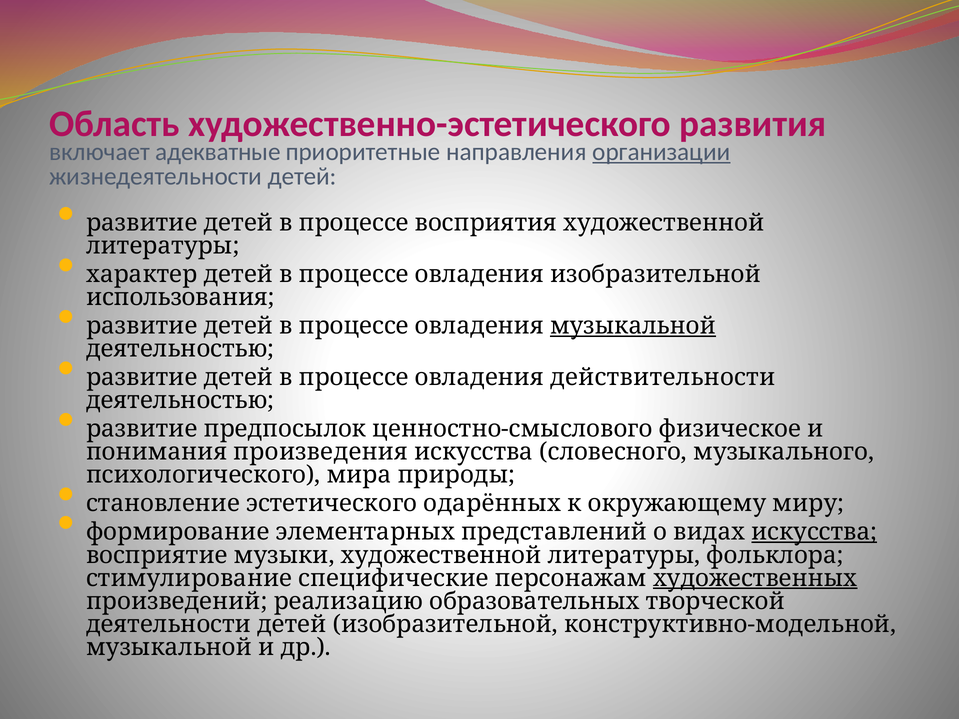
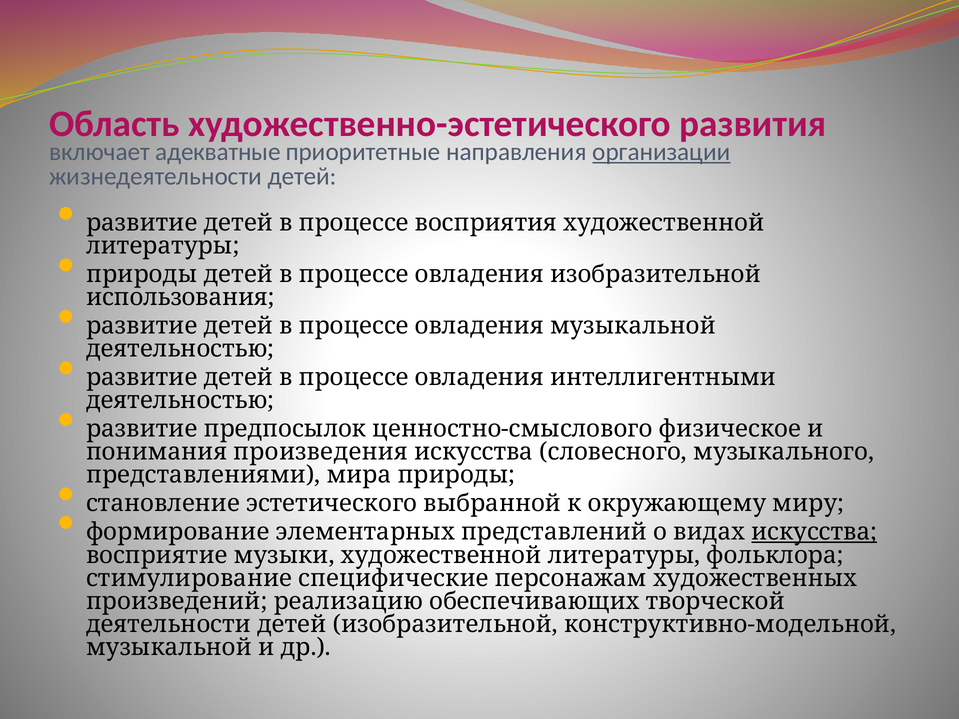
характер: характер -> природы (142, 274)
музыкальной underline: present -> none (633, 326)
действительности: действительности -> интеллигентными (663, 378)
психологического: психологического -> представлениями (203, 475)
одарённых: одарённых -> выбранной (492, 504)
художественных underline: present -> none (755, 578)
образовательных: образовательных -> обеспечивающих (535, 601)
